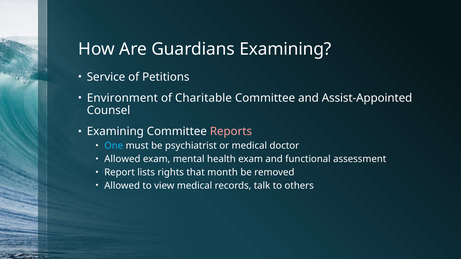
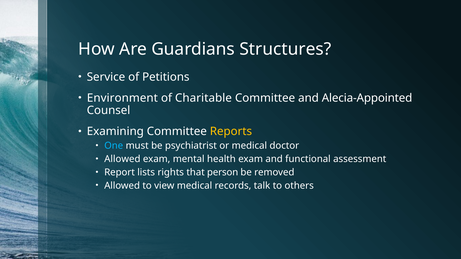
Guardians Examining: Examining -> Structures (285, 49)
Assist-Appointed: Assist-Appointed -> Alecia-Appointed (367, 98)
Reports colour: pink -> yellow (231, 132)
month: month -> person (223, 173)
